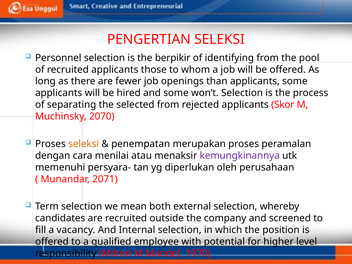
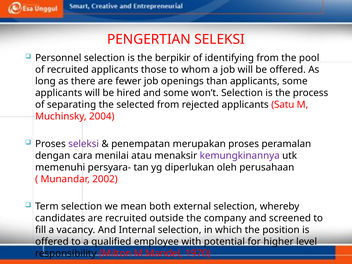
Skor: Skor -> Satu (283, 105)
2070: 2070 -> 2004 (102, 116)
seleksi colour: orange -> purple (84, 144)
2071: 2071 -> 2002 (105, 179)
